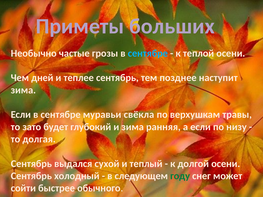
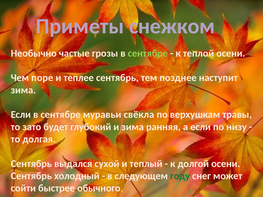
больших: больших -> снежком (172, 26)
сентябре colour: light blue -> light green (148, 53)
дней: дней -> поре (42, 78)
